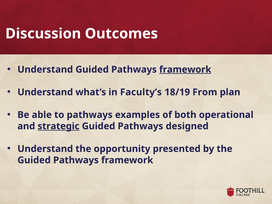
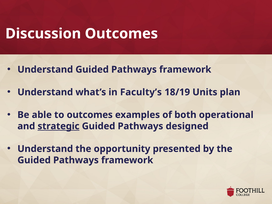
framework underline: present -> none (185, 70)
From: From -> Units (205, 92)
to pathways: pathways -> outcomes (90, 115)
